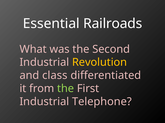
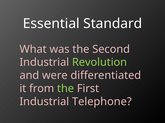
Railroads: Railroads -> Standard (113, 24)
Revolution colour: yellow -> light green (100, 63)
class: class -> were (55, 76)
